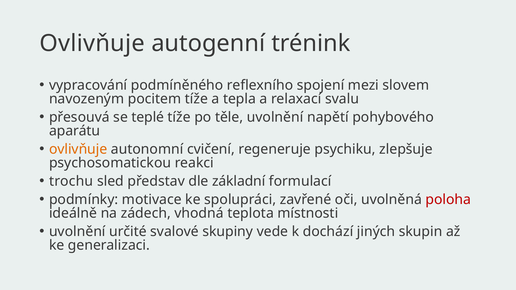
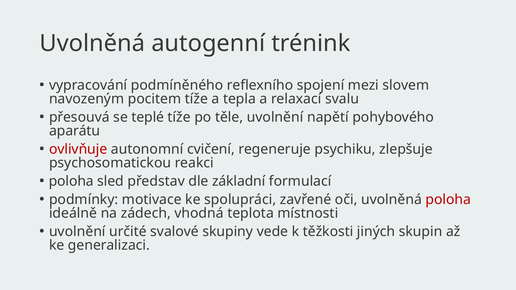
Ovlivňuje: Ovlivňuje -> Uvolněná (92, 43)
ovlivňuje colour: orange -> red (78, 149)
trochu: trochu -> poloha (71, 181)
dochází: dochází -> těžkosti (328, 232)
